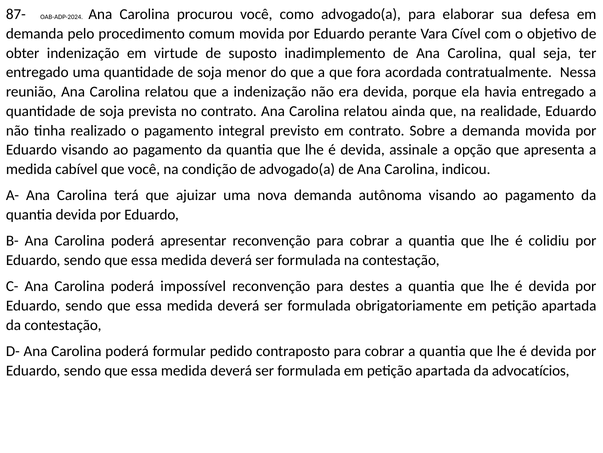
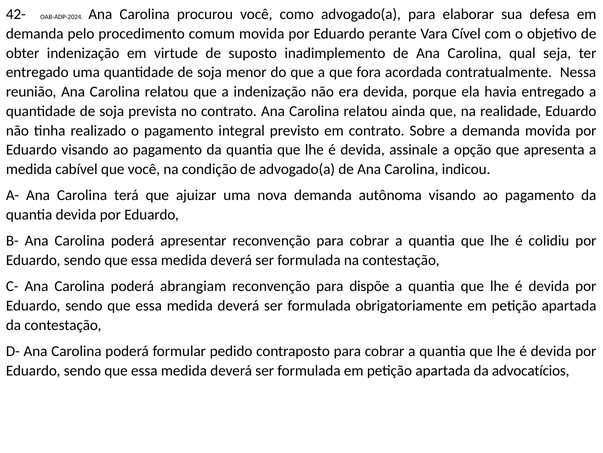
87-: 87- -> 42- (16, 14)
impossível: impossível -> abrangiam (193, 286)
destes: destes -> dispõe (369, 286)
